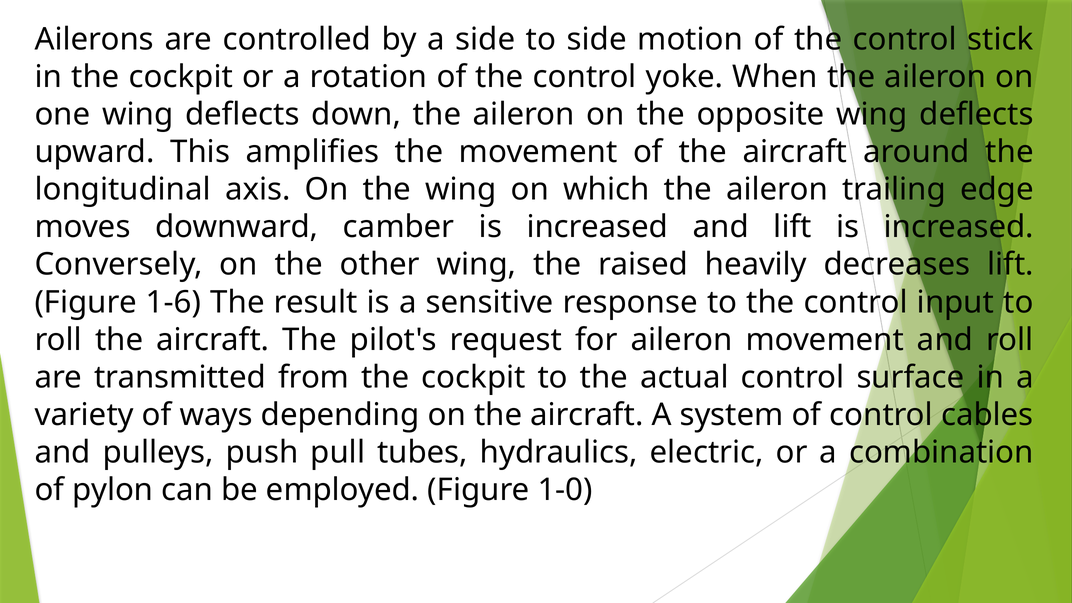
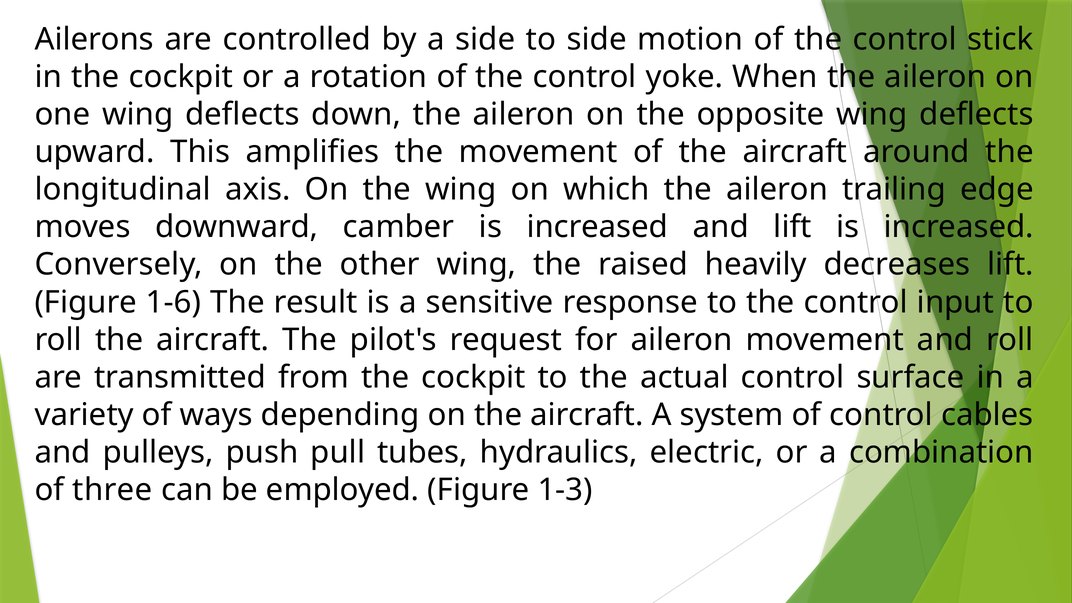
pylon: pylon -> three (113, 490)
1-0: 1-0 -> 1-3 (565, 490)
